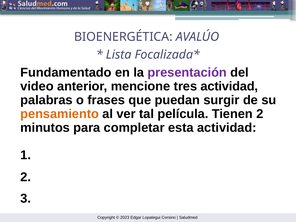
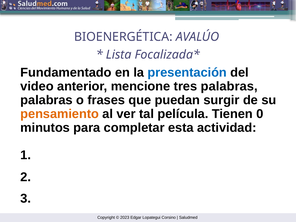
presentación colour: purple -> blue (187, 72)
tres actividad: actividad -> palabras (229, 86)
Tienen 2: 2 -> 0 (260, 114)
